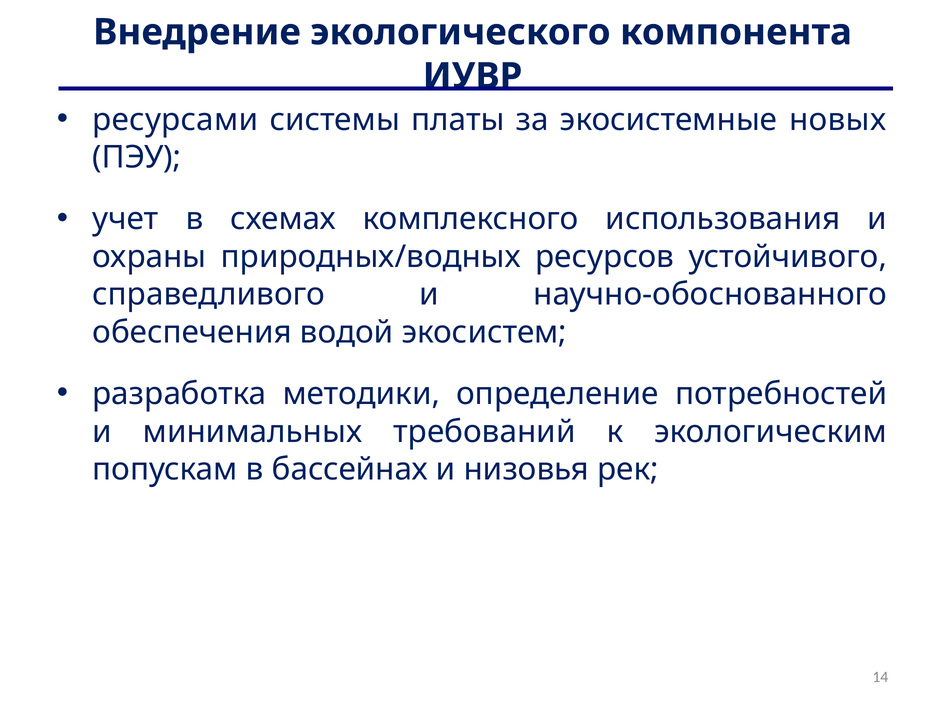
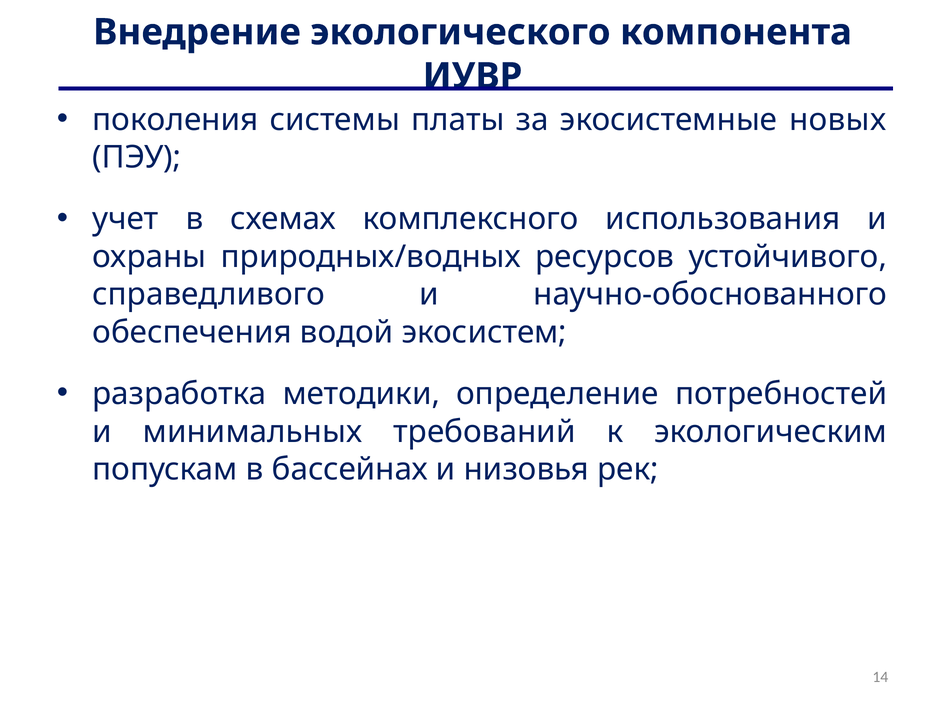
ресурсами: ресурсами -> поколения (175, 120)
